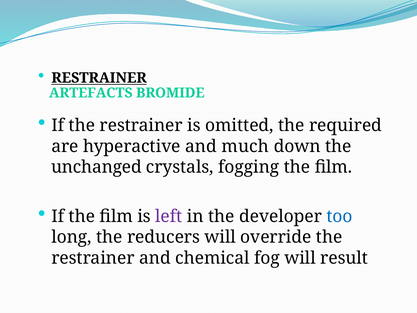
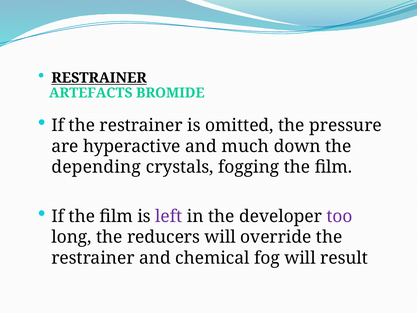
required: required -> pressure (345, 125)
unchanged: unchanged -> depending (96, 167)
too colour: blue -> purple (339, 216)
